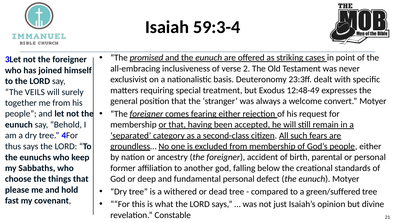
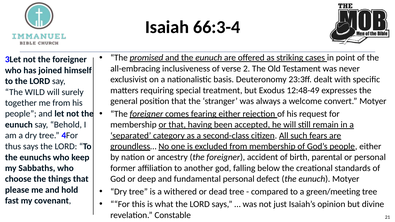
59:3-4: 59:3-4 -> 66:3-4 (217, 27)
VEILS: VEILS -> WILD (35, 92)
green/suffered: green/suffered -> green/meeting (333, 192)
